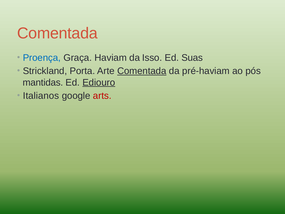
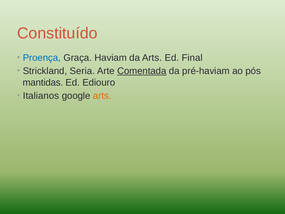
Comentada: Comentada -> Constituído (57, 33)
da Isso: Isso -> Arts (152, 58)
Suas: Suas -> Final (192, 58)
Porta: Porta -> Seria (82, 71)
Ediouro underline: present -> none (99, 82)
arts colour: red -> orange (102, 96)
